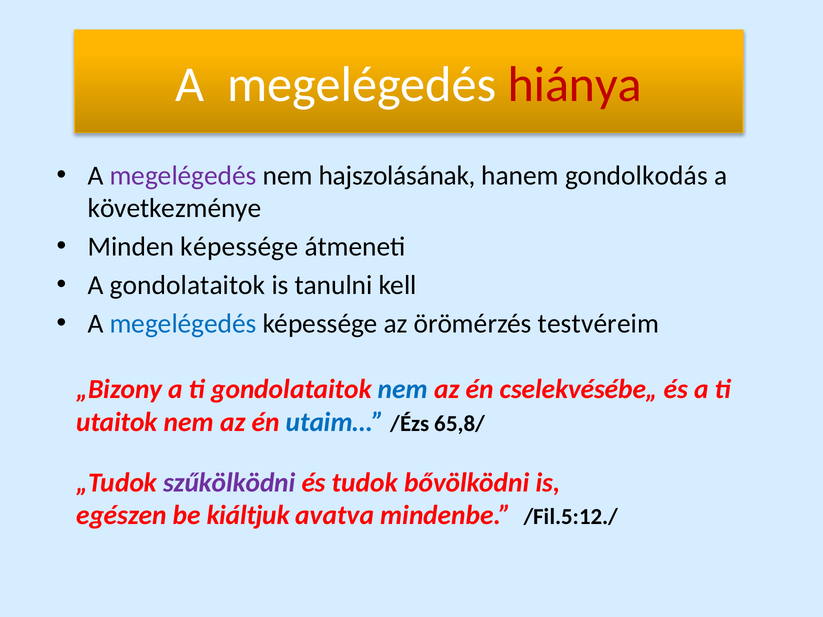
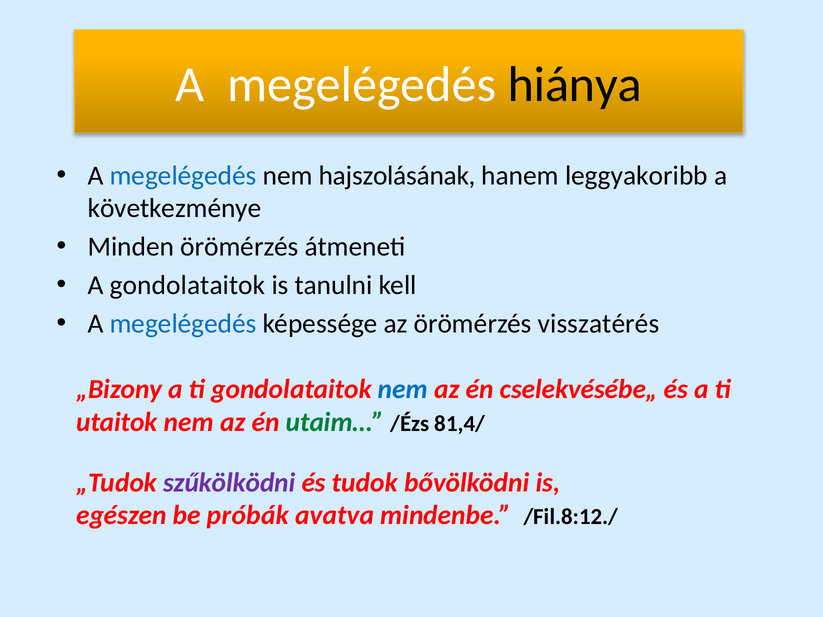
hiánya colour: red -> black (575, 85)
megelégedés colour: purple -> blue (183, 176)
gondolkodás: gondolkodás -> leggyakoribb (636, 176)
Minden képessége: képessége -> örömérzés (239, 247)
testvéreim: testvéreim -> visszatérés (599, 324)
utaim… colour: blue -> green (335, 422)
65,8/: 65,8/ -> 81,4/ (460, 424)
kiáltjuk: kiáltjuk -> próbák (248, 516)
/Fil.5:12./: /Fil.5:12./ -> /Fil.8:12./ (571, 517)
